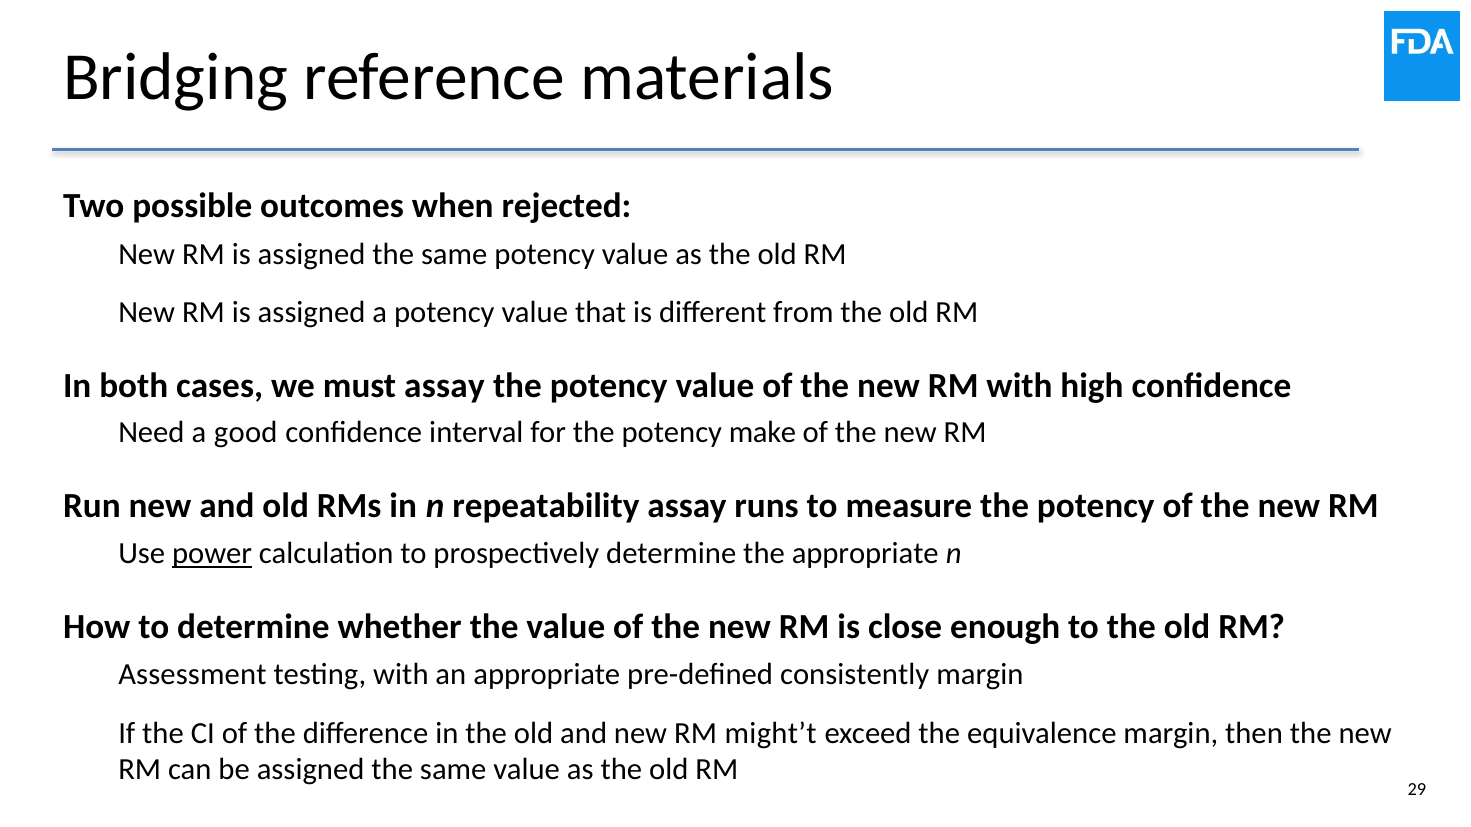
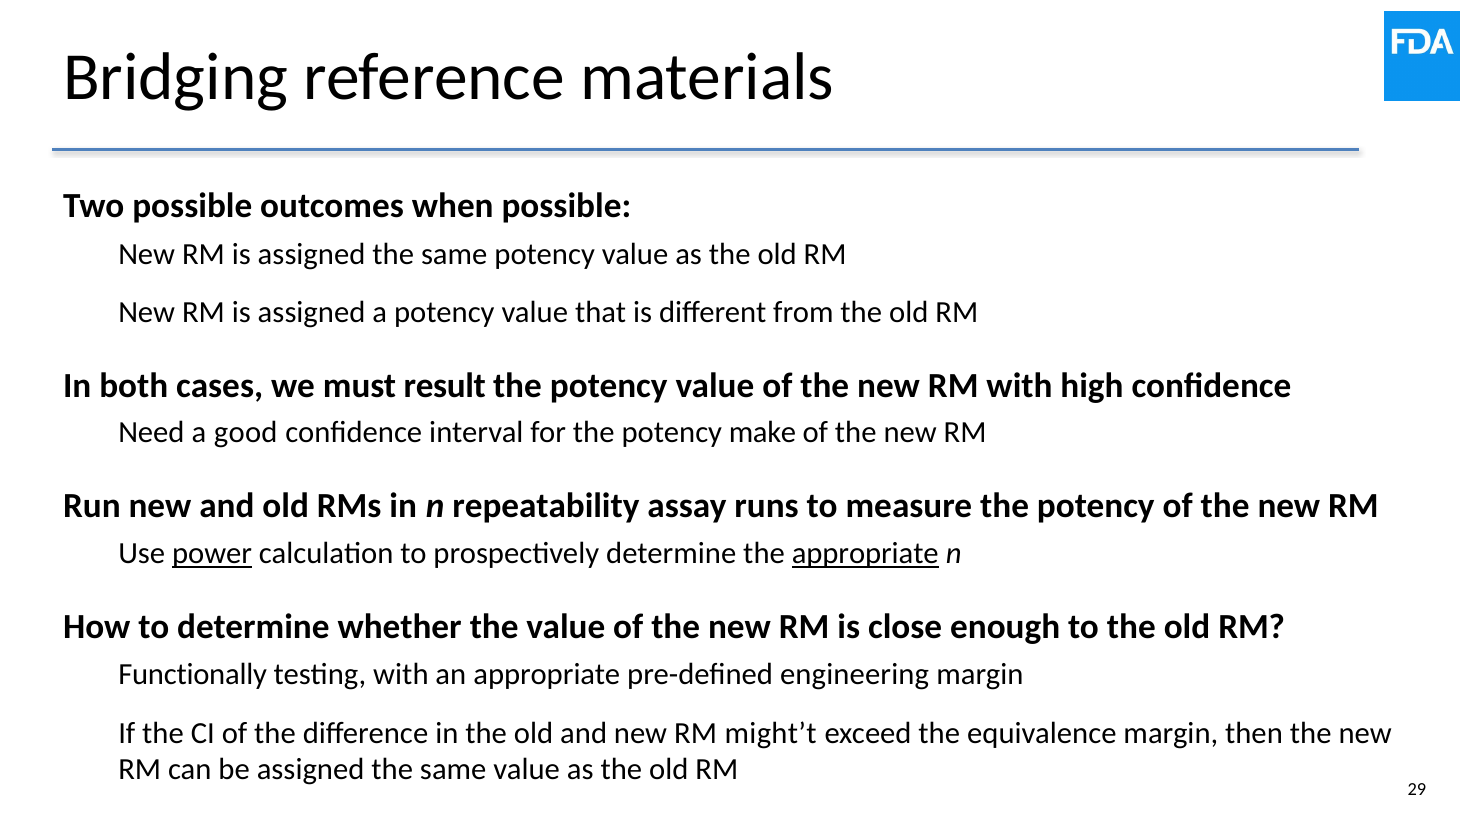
when rejected: rejected -> possible (566, 206)
must assay: assay -> result (445, 386)
appropriate underline: none -> present (865, 554)
Assessment: Assessment -> Functionally (193, 675)
consistently: consistently -> engineering (855, 675)
